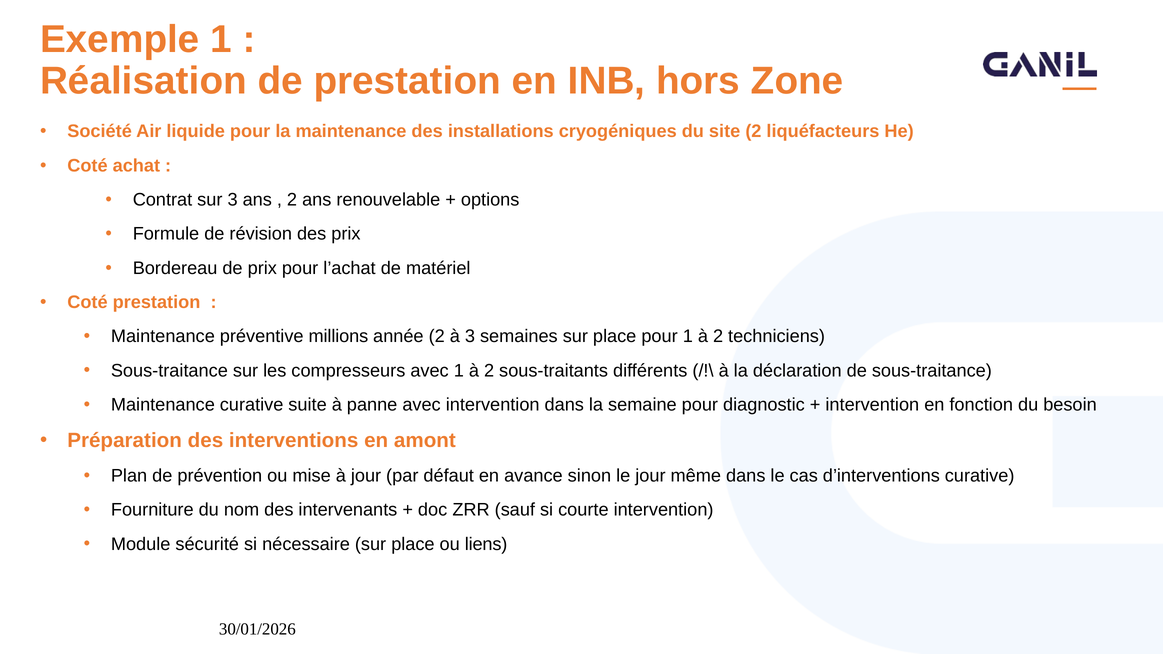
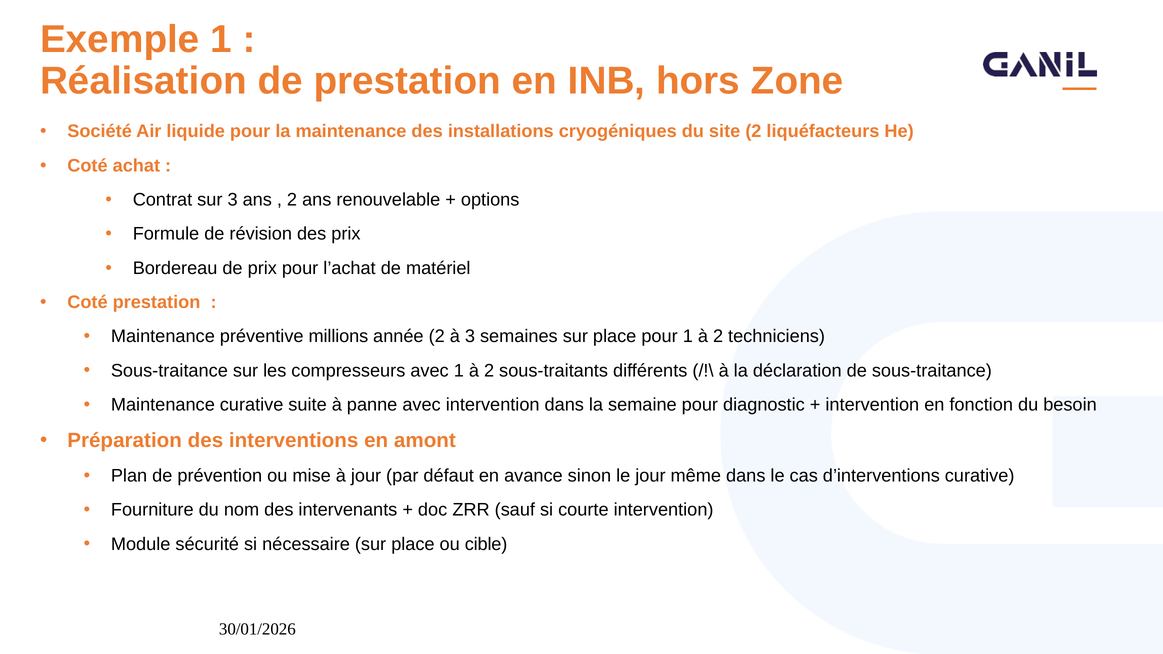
liens: liens -> cible (486, 544)
